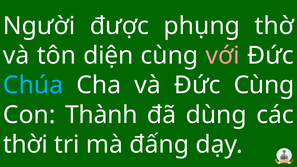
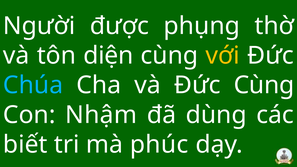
với colour: pink -> yellow (223, 56)
Thành: Thành -> Nhậm (101, 115)
thời: thời -> biết (25, 145)
đấng: đấng -> phúc (159, 145)
